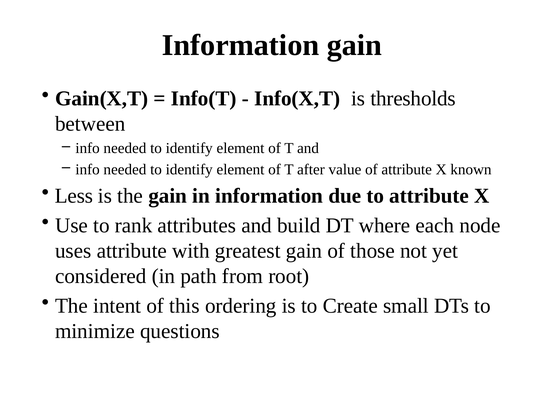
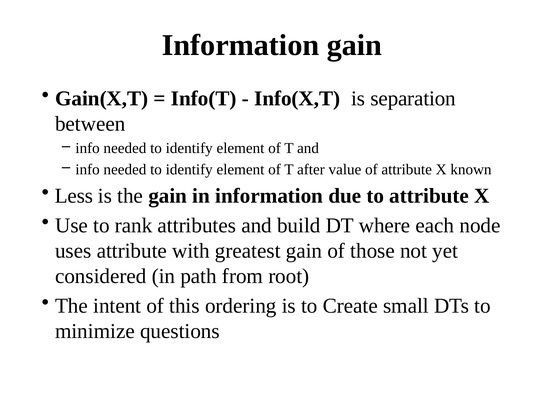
thresholds: thresholds -> separation (413, 98)
